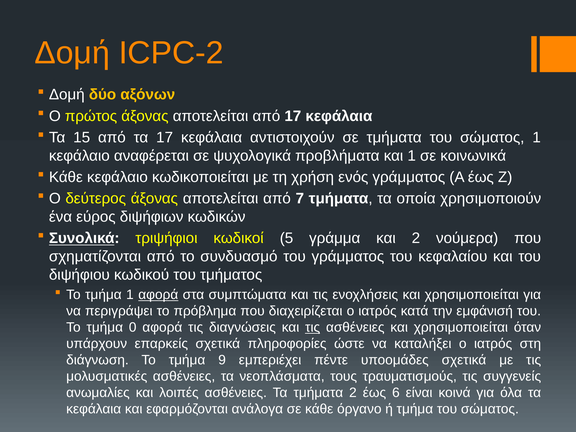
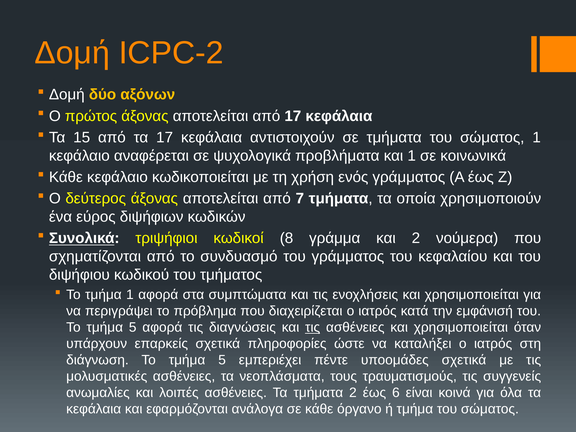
5: 5 -> 8 (287, 238)
αφορά underline: present -> none (158, 295)
0: 0 -> 5 (133, 327)
διάγνωση Το τμήμα 9: 9 -> 5 (222, 360)
